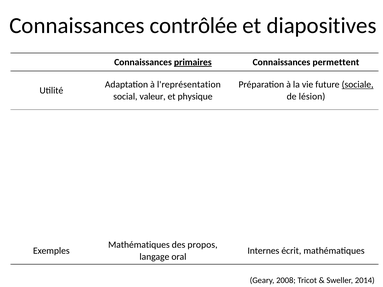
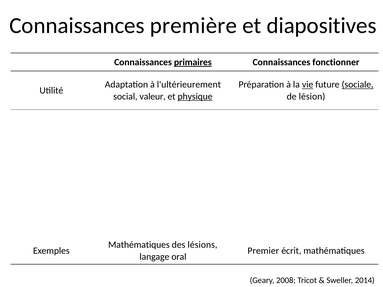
contrôlée: contrôlée -> première (193, 26)
permettent: permettent -> fonctionner (336, 62)
l'représentation: l'représentation -> l'ultérieurement (189, 85)
vie underline: none -> present (308, 85)
physique underline: none -> present (195, 97)
propos: propos -> lésions (202, 245)
Internes: Internes -> Premier (263, 251)
